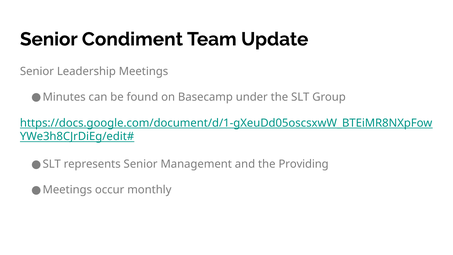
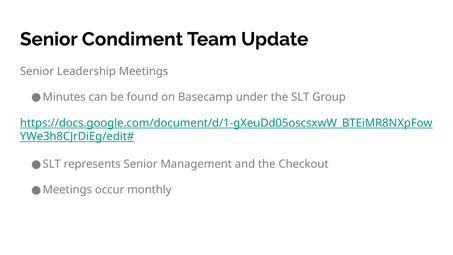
Providing: Providing -> Checkout (304, 164)
